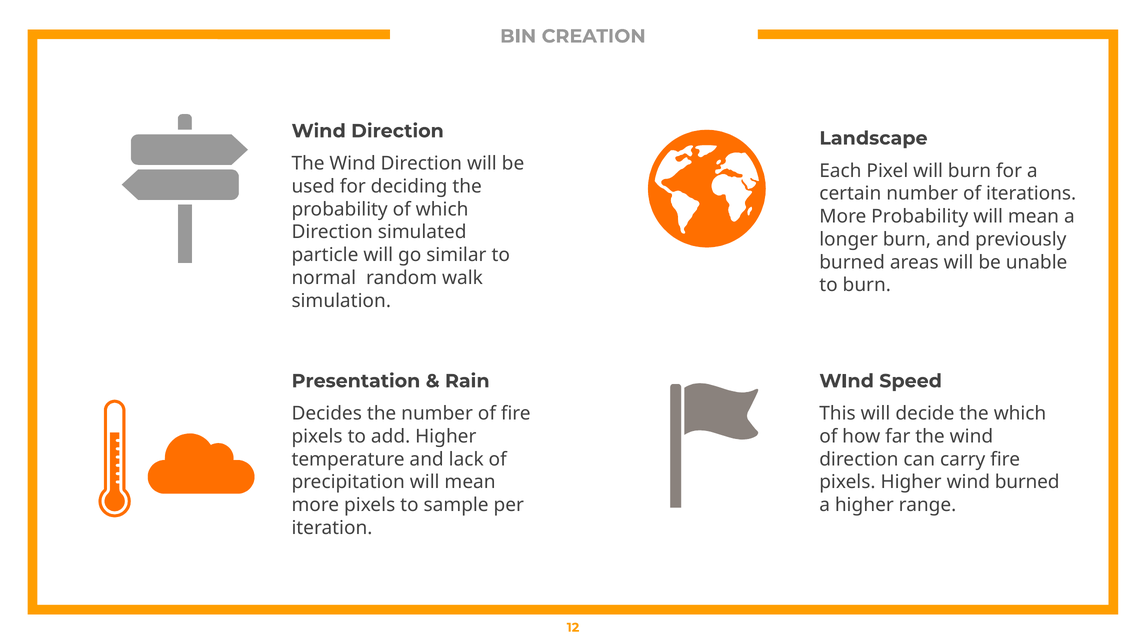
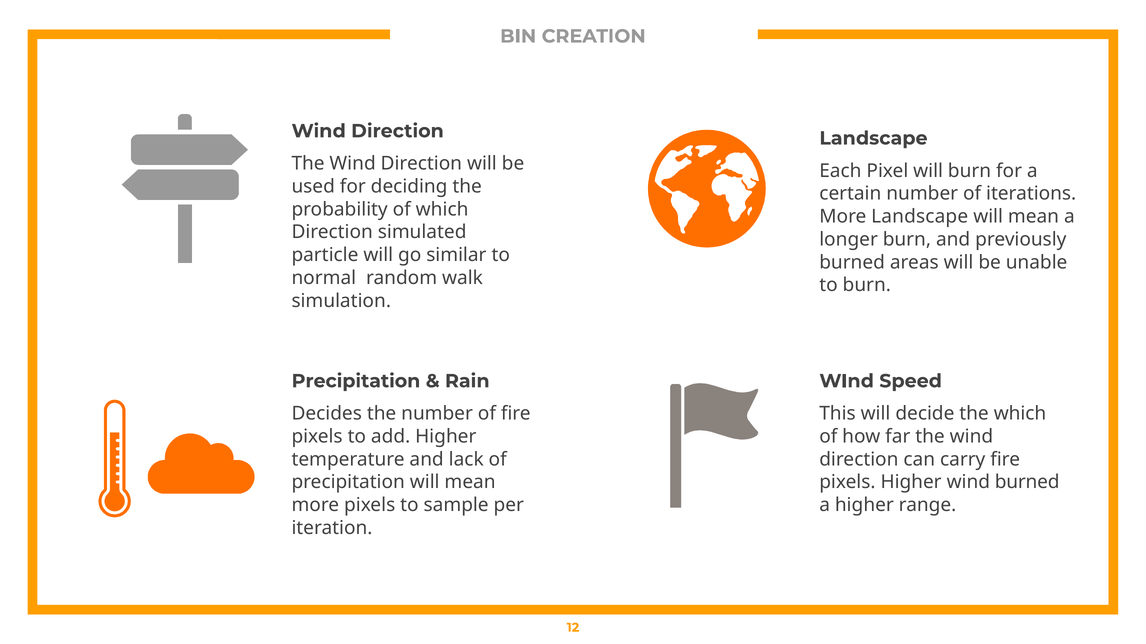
More Probability: Probability -> Landscape (920, 217)
Presentation: Presentation -> Precipitation (356, 381)
